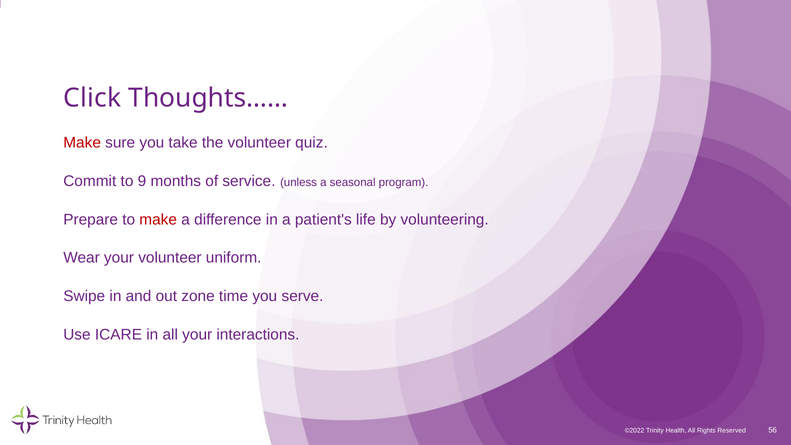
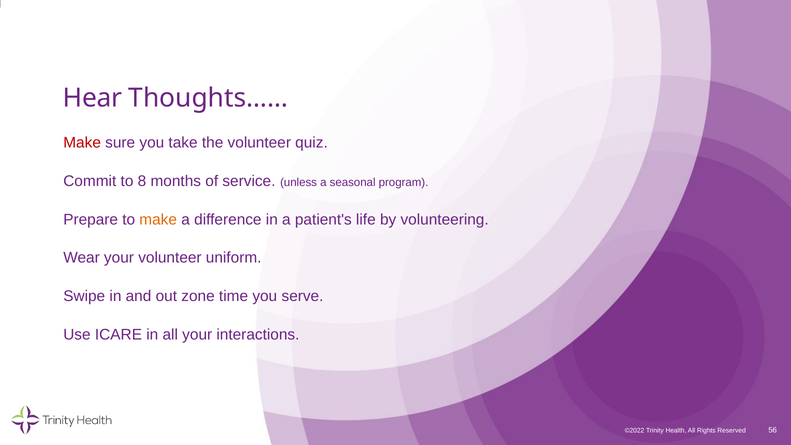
Click: Click -> Hear (93, 98)
9: 9 -> 8 (142, 181)
make colour: red -> orange (158, 219)
